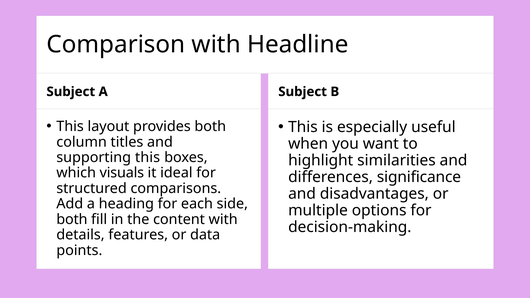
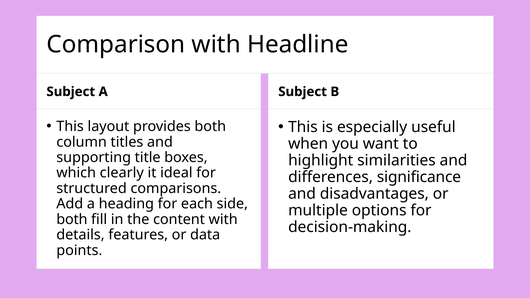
supporting this: this -> title (148, 157)
visuals: visuals -> clearly (122, 173)
